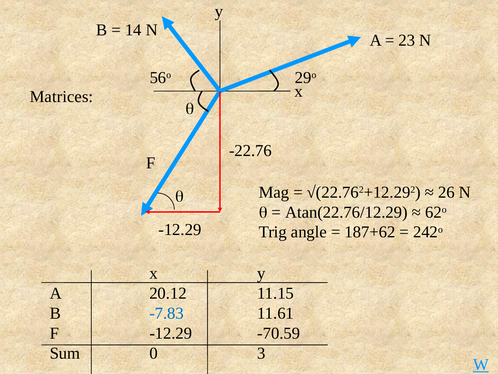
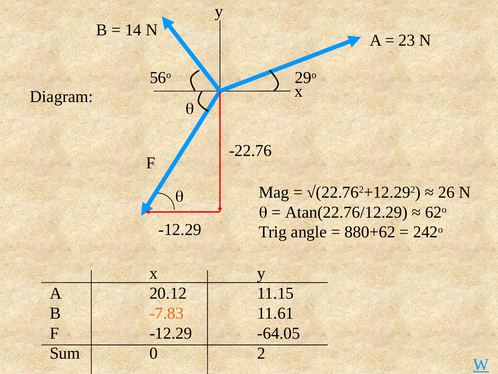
Matrices: Matrices -> Diagram (62, 97)
187+62: 187+62 -> 880+62 (370, 232)
-7.83 colour: blue -> orange (167, 313)
-70.59: -70.59 -> -64.05 (279, 333)
3: 3 -> 2 (261, 353)
